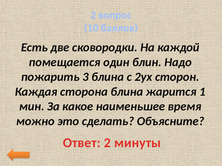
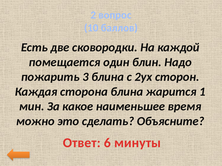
Ответ 2: 2 -> 6 (107, 143)
